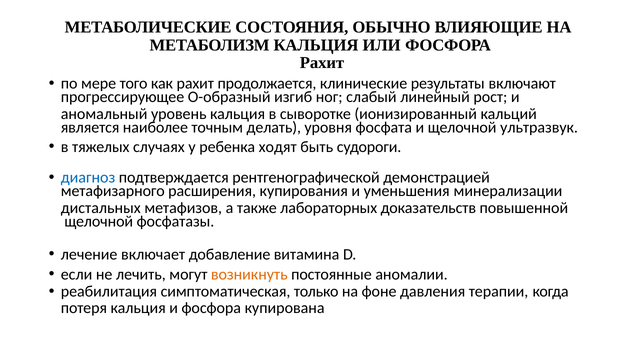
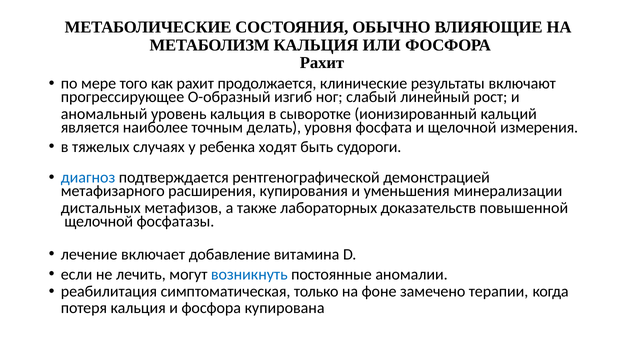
ультразвук: ультразвук -> измерения (539, 127)
возникнуть colour: orange -> blue (249, 274)
давления: давления -> замечено (433, 292)
